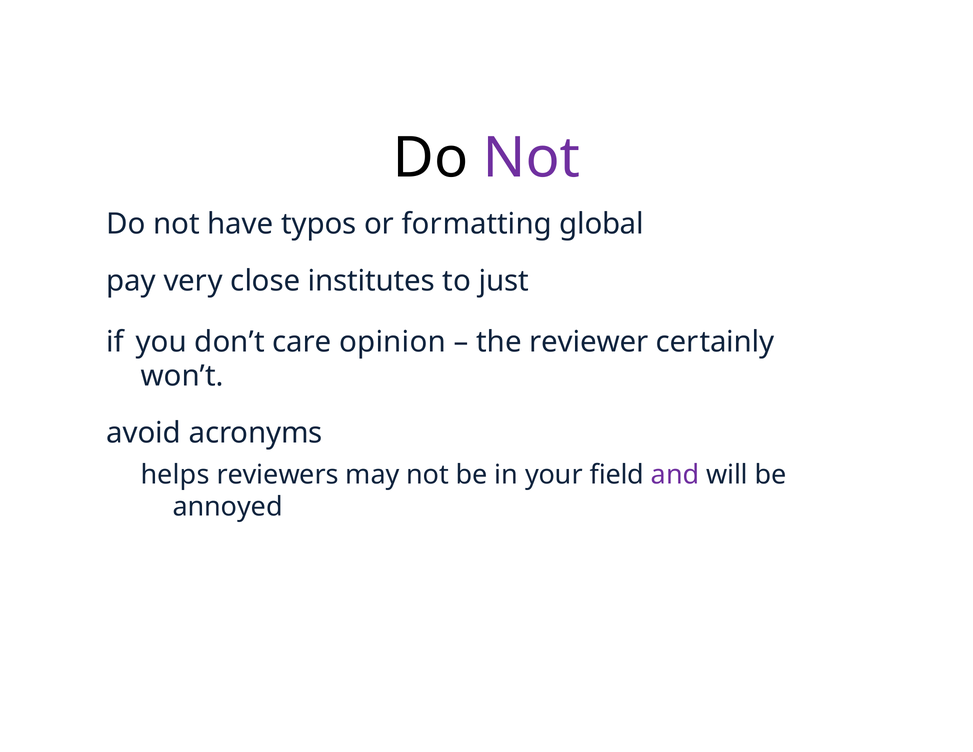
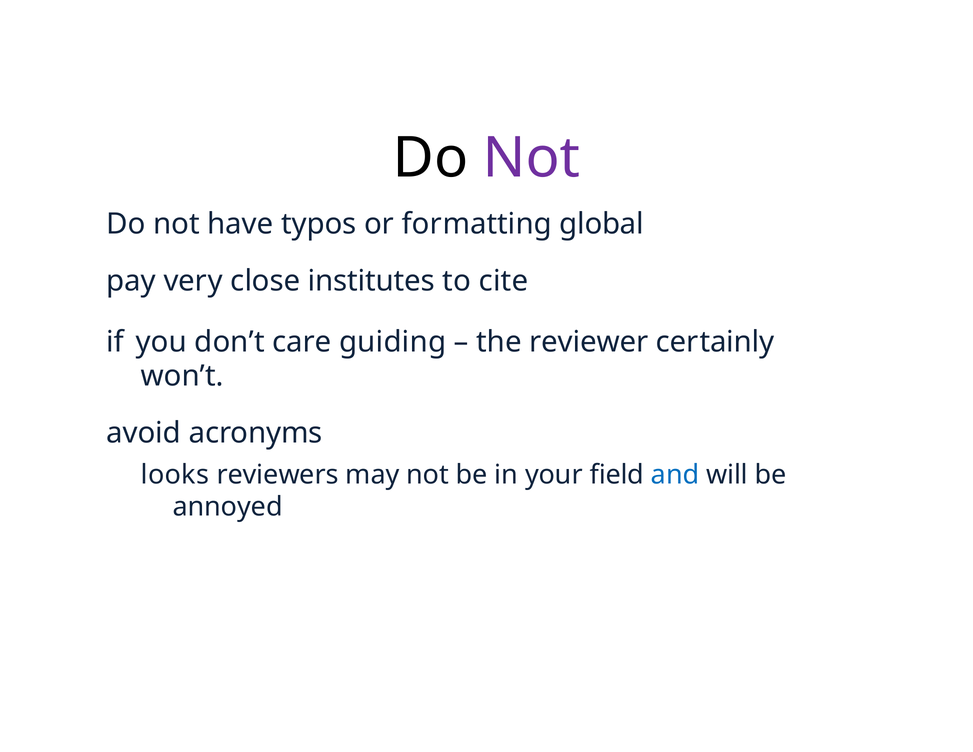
just: just -> cite (504, 281)
opinion: opinion -> guiding (393, 342)
helps: helps -> looks (175, 475)
and colour: purple -> blue (675, 475)
